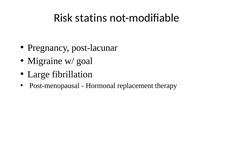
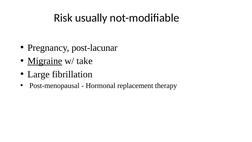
statins: statins -> usually (91, 18)
Migraine underline: none -> present (45, 61)
goal: goal -> take (84, 61)
